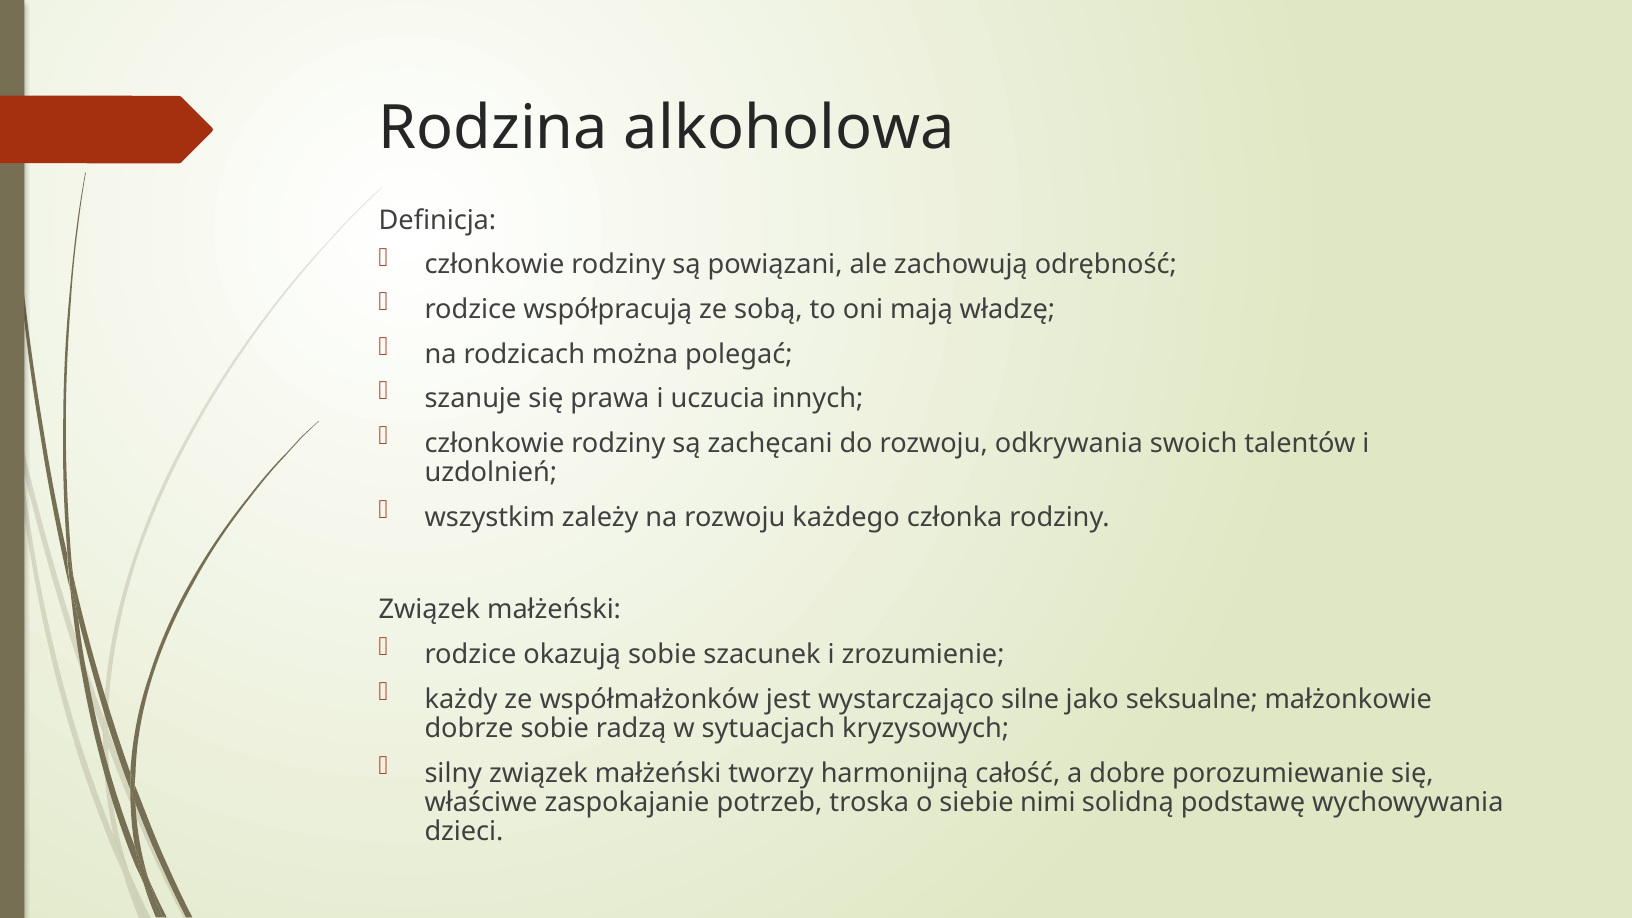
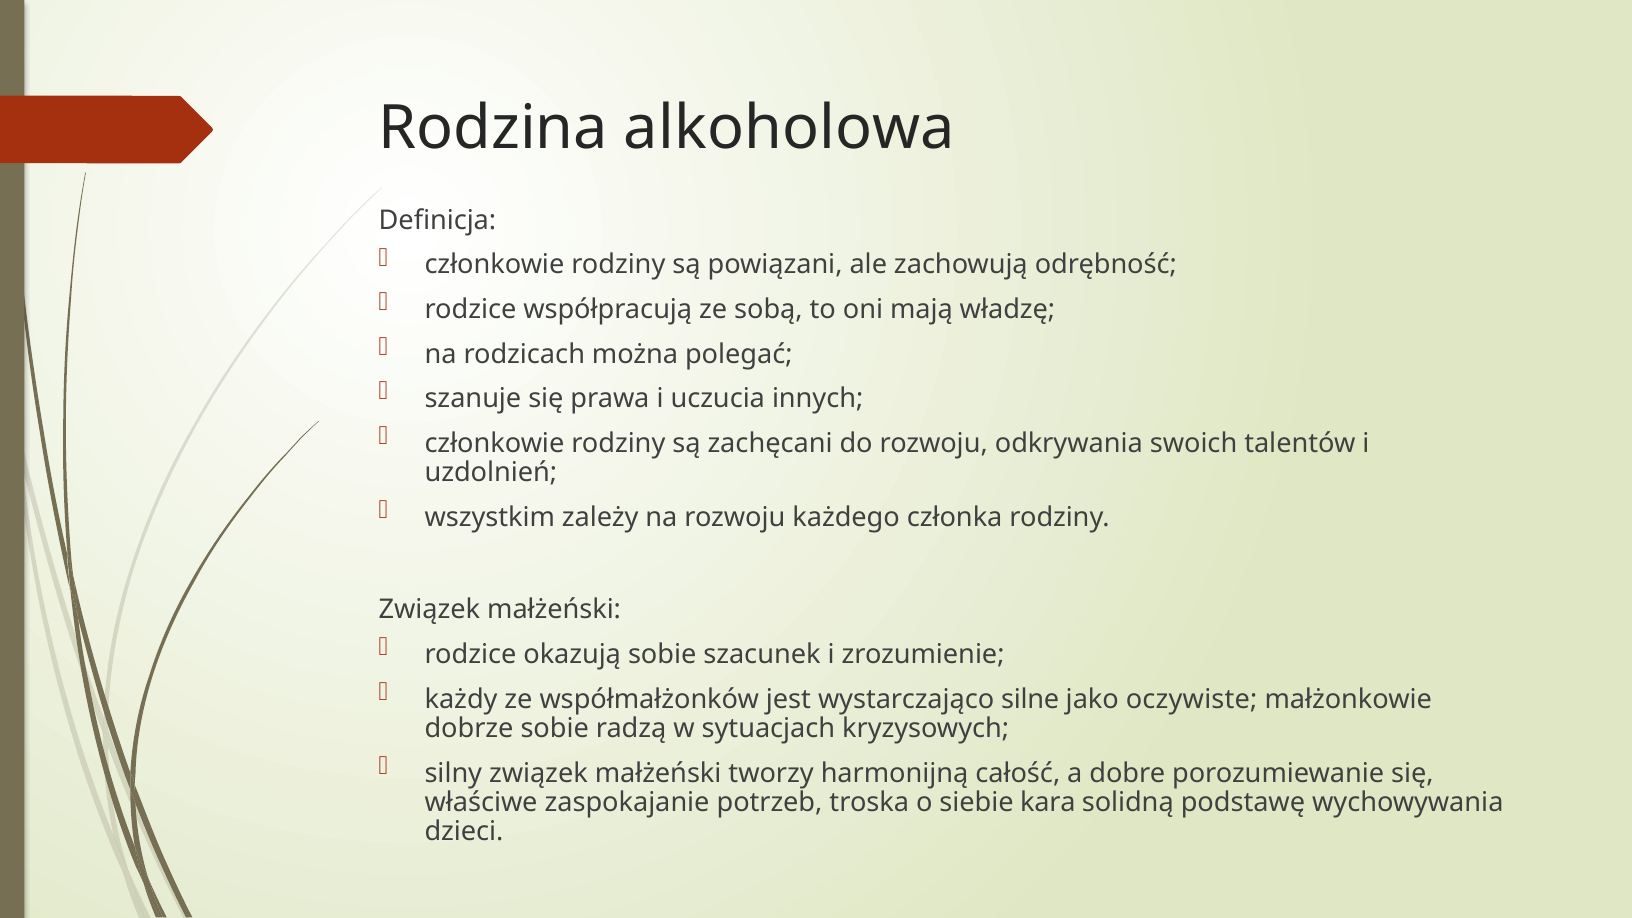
seksualne: seksualne -> oczywiste (1192, 699)
nimi: nimi -> kara (1048, 802)
